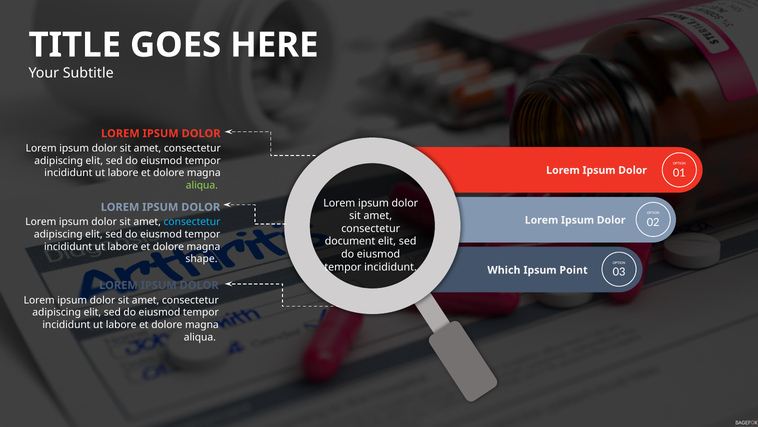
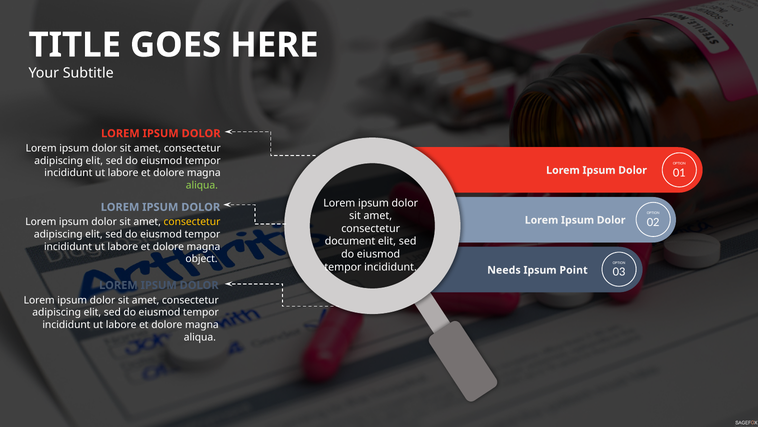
consectetur colour: light blue -> yellow (192, 222)
shape: shape -> object (202, 259)
Which: Which -> Needs (504, 270)
